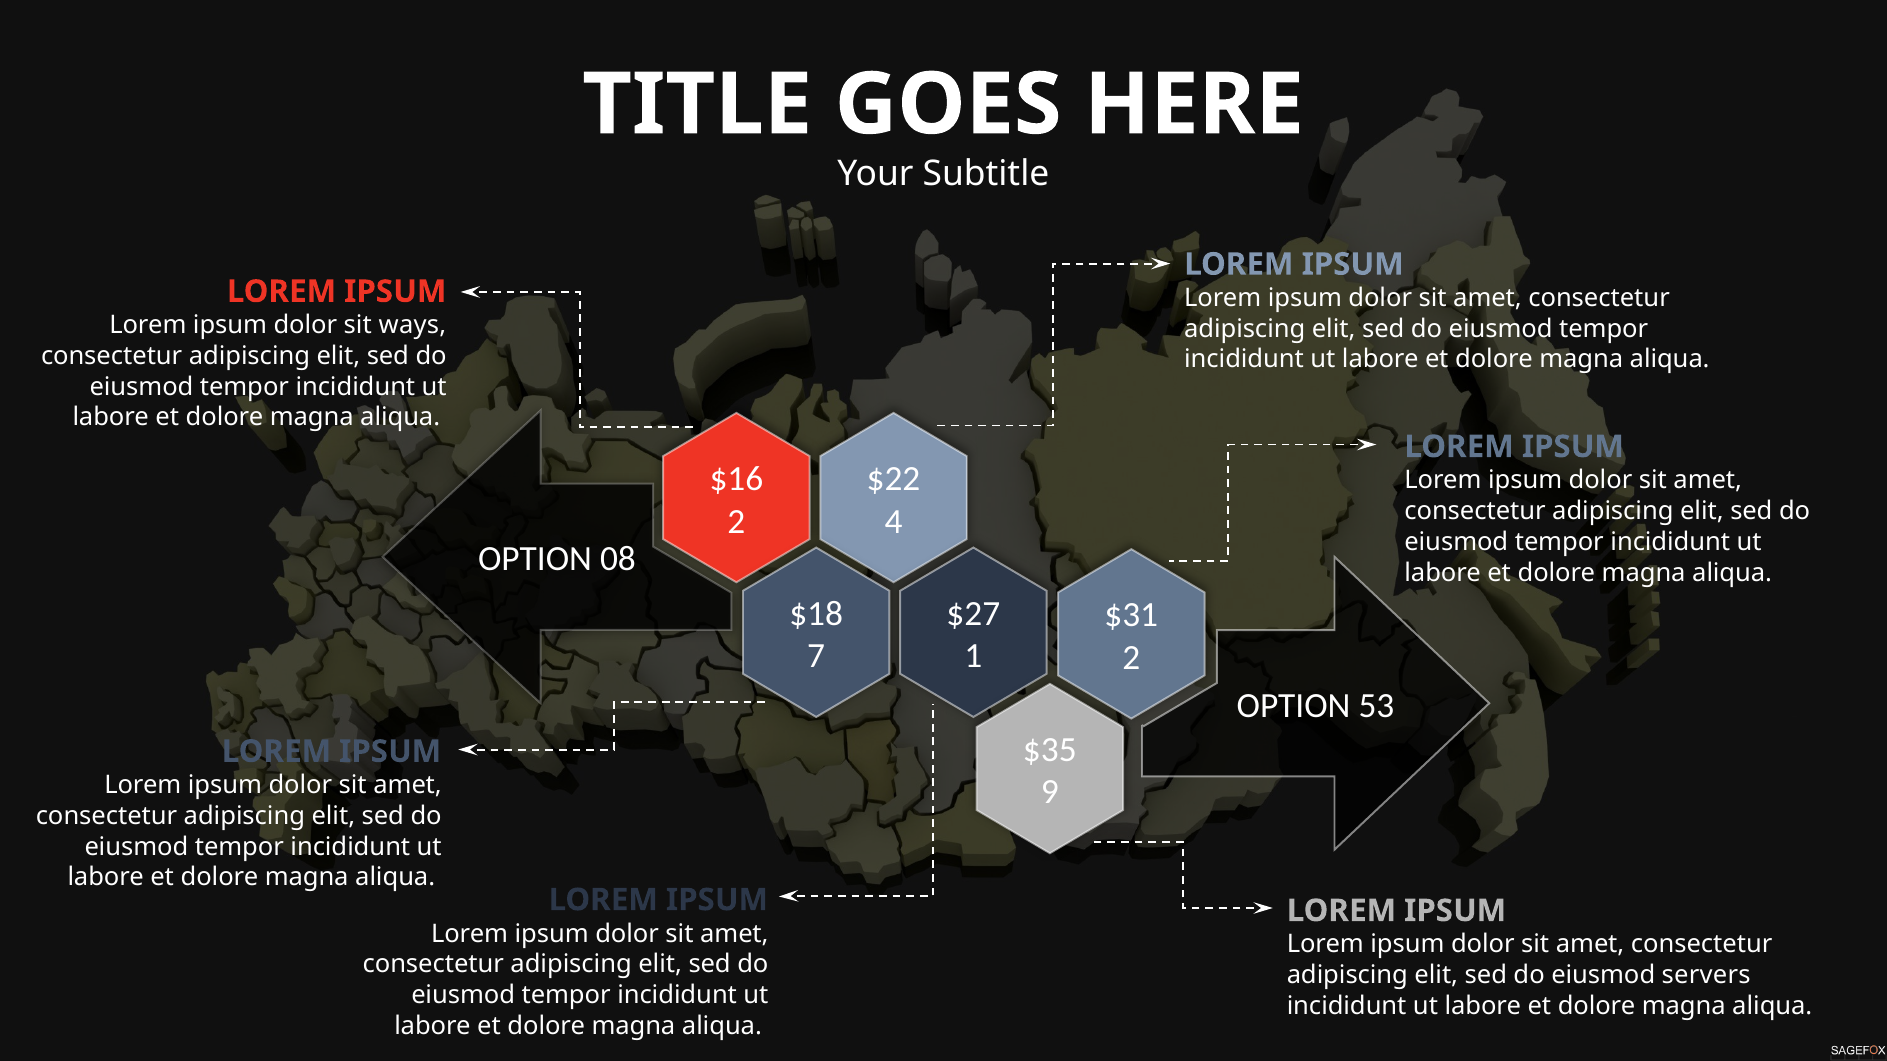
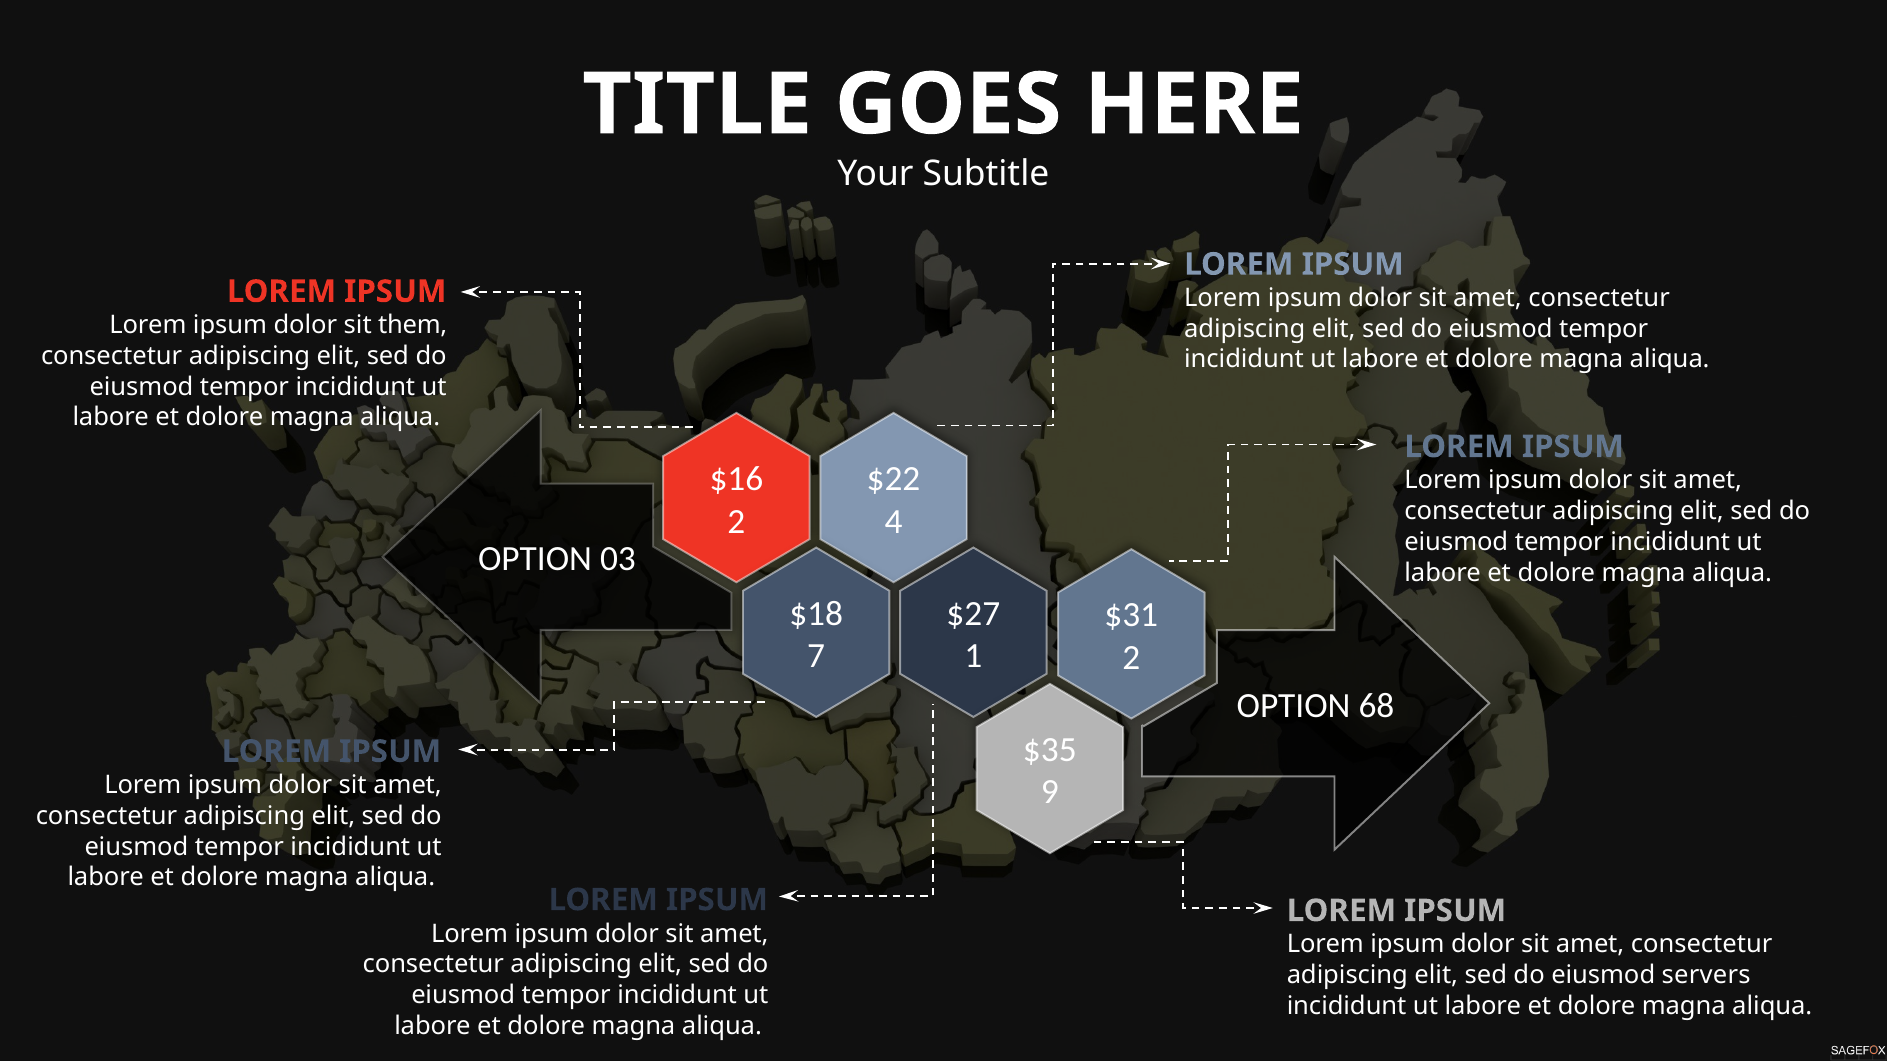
ways: ways -> them (413, 325)
08: 08 -> 03 (618, 559)
53: 53 -> 68 (1376, 706)
